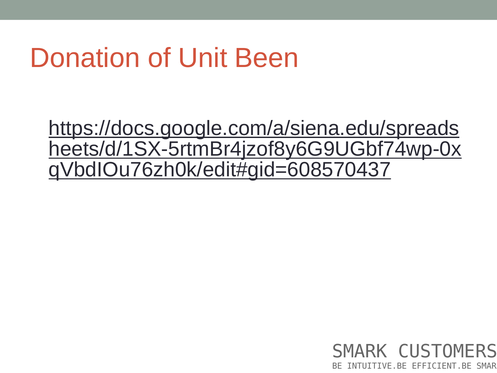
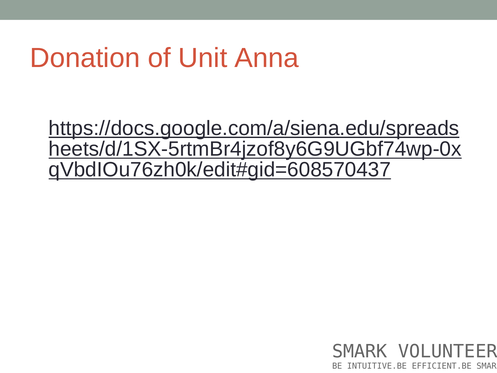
Been: Been -> Anna (267, 58)
CUSTOMERS: CUSTOMERS -> VOLUNTEER (448, 351)
